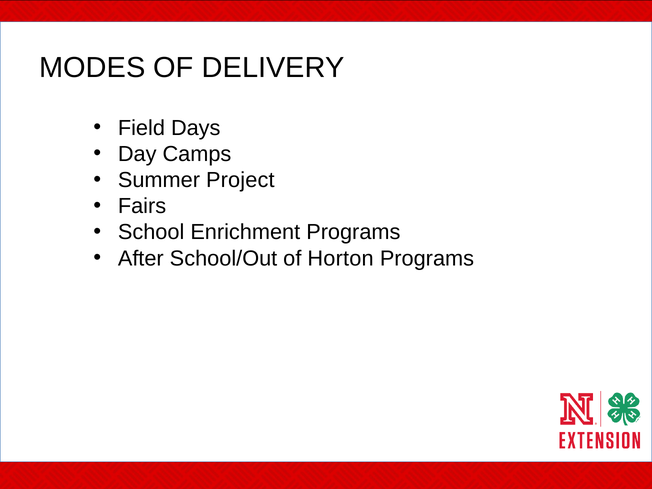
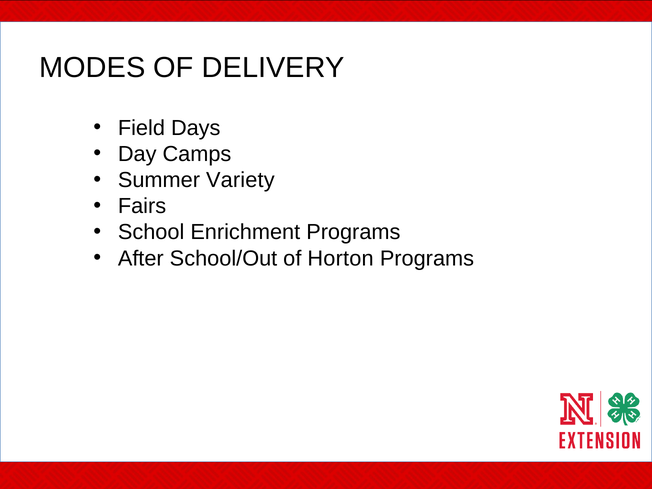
Project: Project -> Variety (240, 180)
